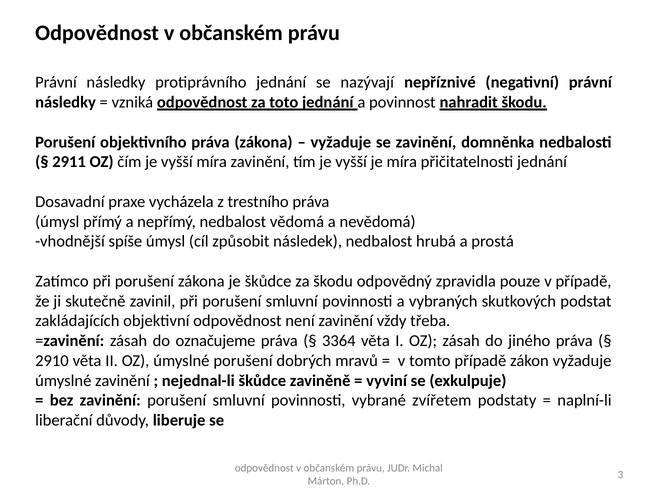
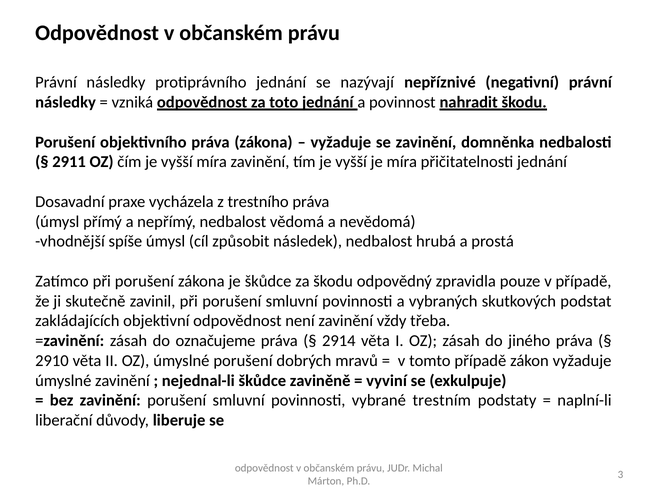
3364: 3364 -> 2914 (339, 341)
zvířetem: zvířetem -> trestním (442, 401)
